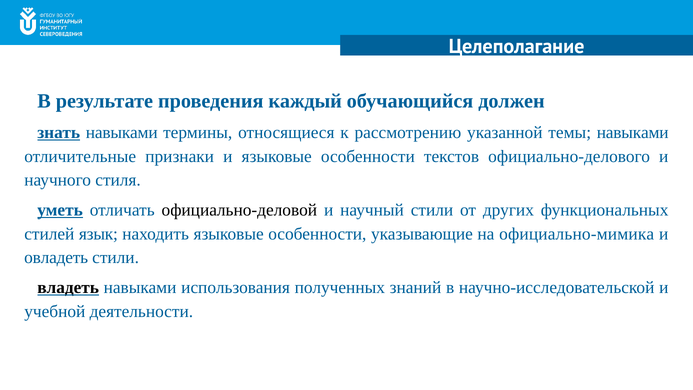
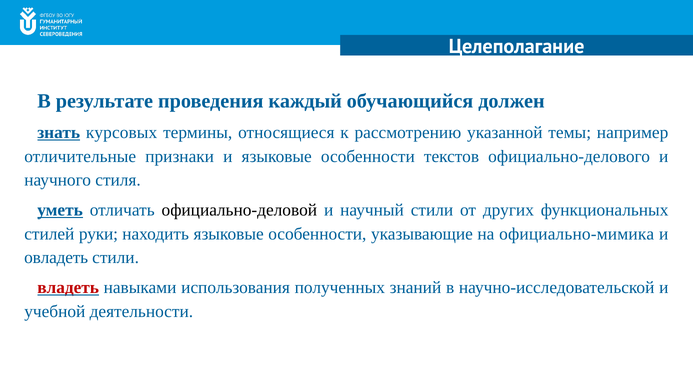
знать навыками: навыками -> курсовых (122, 132)
темы навыками: навыками -> например (633, 132)
язык: язык -> руки (98, 234)
владеть colour: black -> red (68, 287)
